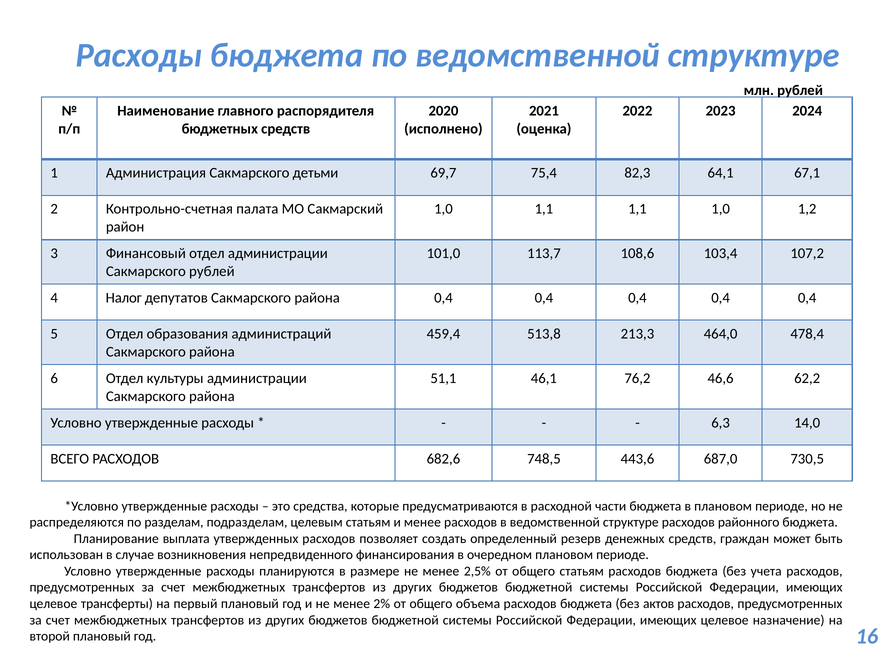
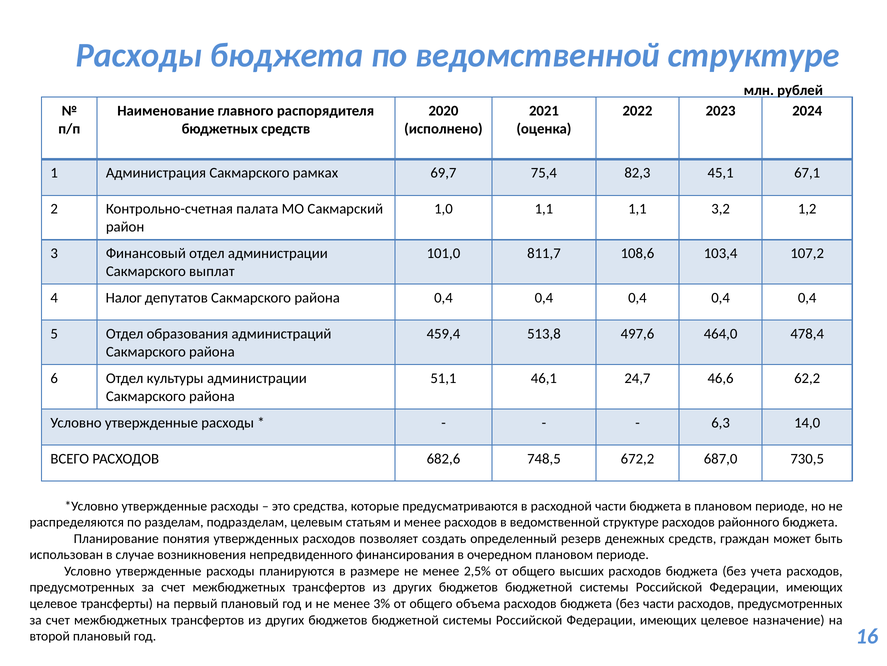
детьми: детьми -> рамках (315, 173)
64,1: 64,1 -> 45,1 (721, 173)
1,1 1,0: 1,0 -> 3,2 (721, 209)
113,7: 113,7 -> 811,7 (544, 253)
Сакмарского рублей: рублей -> выплат (212, 271)
213,3: 213,3 -> 497,6 (637, 333)
76,2: 76,2 -> 24,7 (637, 378)
443,6: 443,6 -> 672,2 (637, 458)
выплата: выплата -> понятия (186, 538)
общего статьям: статьям -> высших (582, 571)
2%: 2% -> 3% (382, 603)
без актов: актов -> части (659, 603)
